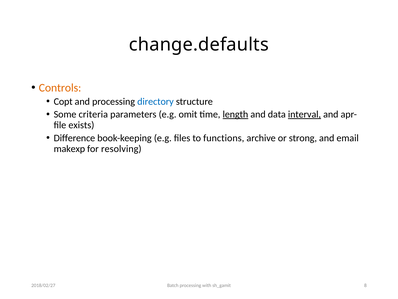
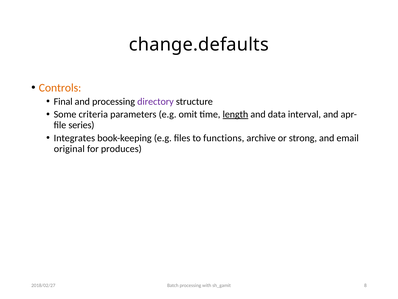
Copt: Copt -> Final (63, 101)
directory colour: blue -> purple (155, 101)
interval underline: present -> none (304, 114)
exists: exists -> series (81, 125)
Difference: Difference -> Integrates (74, 138)
makexp: makexp -> original (69, 149)
resolving: resolving -> produces (121, 149)
